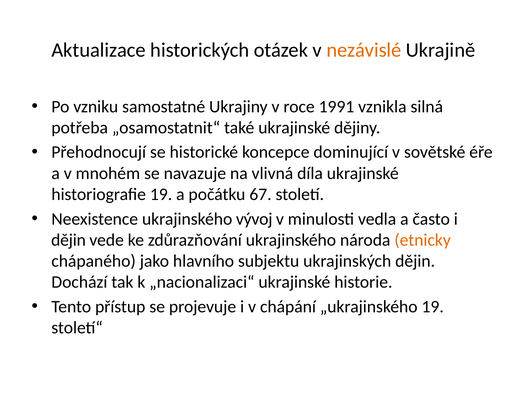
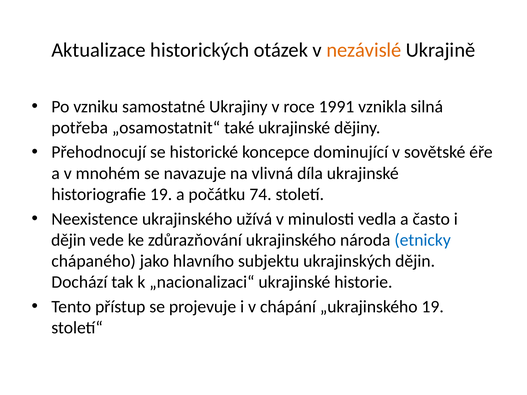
67: 67 -> 74 (260, 194)
vývoj: vývoj -> užívá (254, 219)
etnicky colour: orange -> blue (423, 240)
